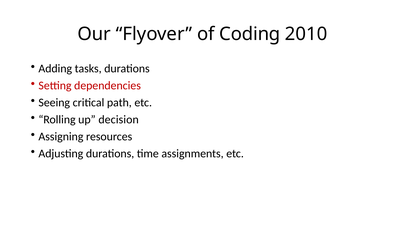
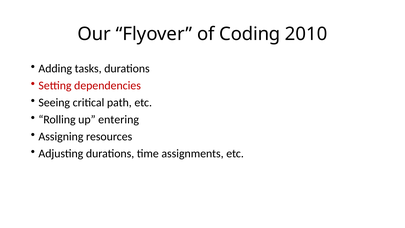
decision: decision -> entering (119, 119)
